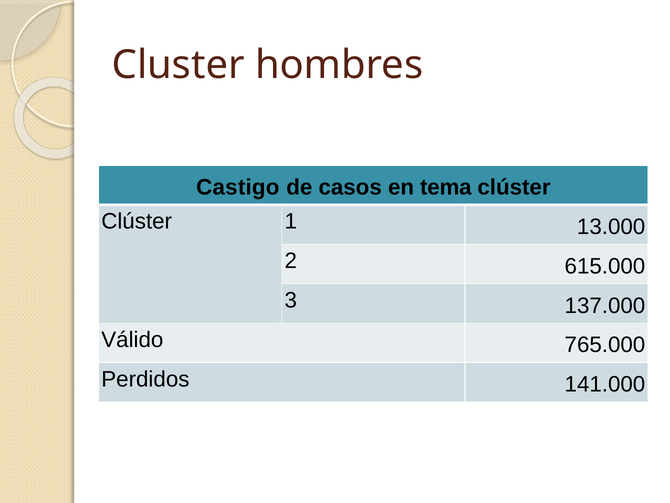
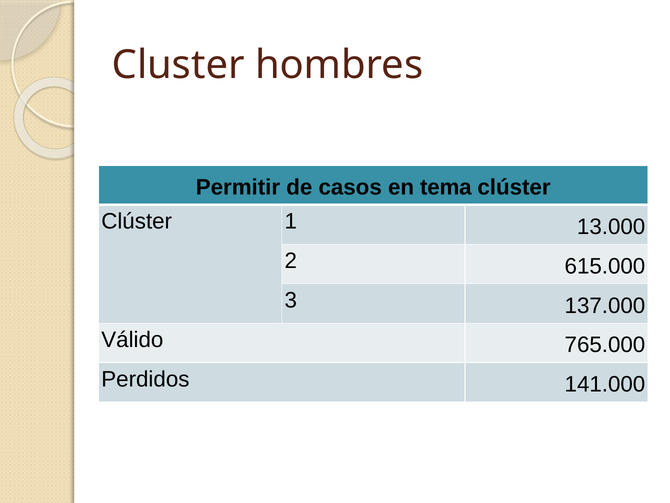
Castigo: Castigo -> Permitir (238, 187)
